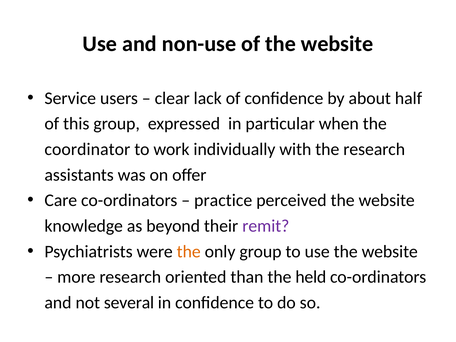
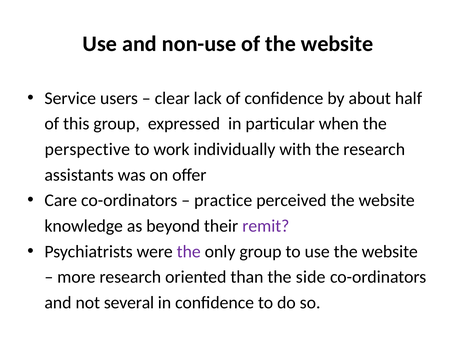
coordinator: coordinator -> perspective (87, 149)
the colour: orange -> purple (189, 251)
held: held -> side (311, 277)
